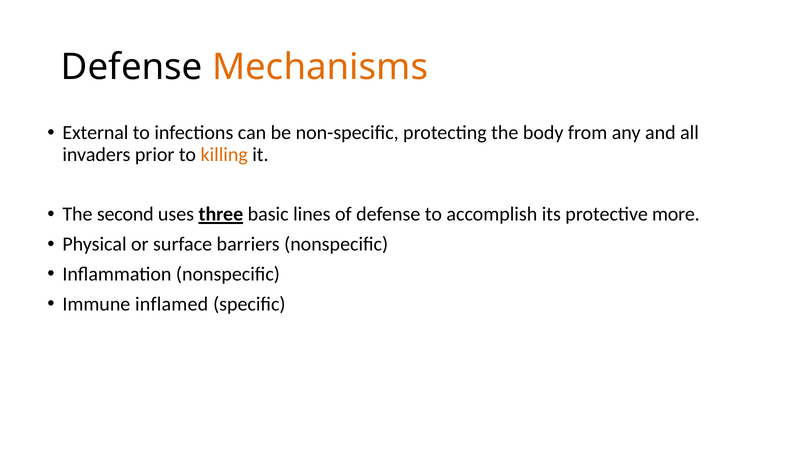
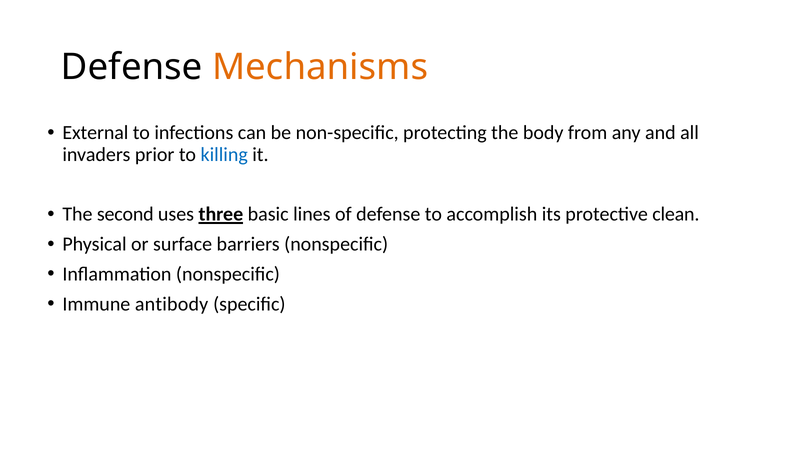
killing colour: orange -> blue (224, 154)
more: more -> clean (676, 214)
inflamed: inflamed -> antibody (172, 304)
